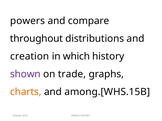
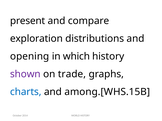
powers: powers -> present (28, 21)
throughout: throughout -> exploration (36, 39)
creation: creation -> opening (30, 57)
charts colour: orange -> blue (26, 92)
